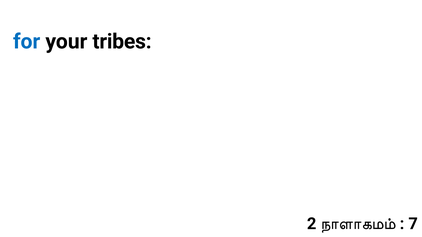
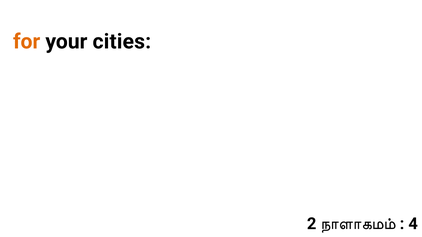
for colour: blue -> orange (27, 42)
tribes: tribes -> cities (122, 42)
7: 7 -> 4 (413, 224)
